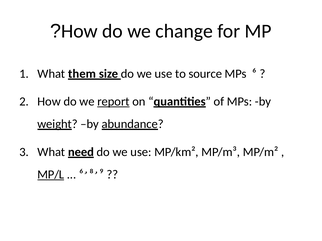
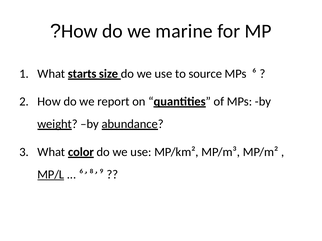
change: change -> marine (184, 31)
them: them -> starts (82, 74)
report underline: present -> none (113, 102)
need: need -> color (81, 152)
